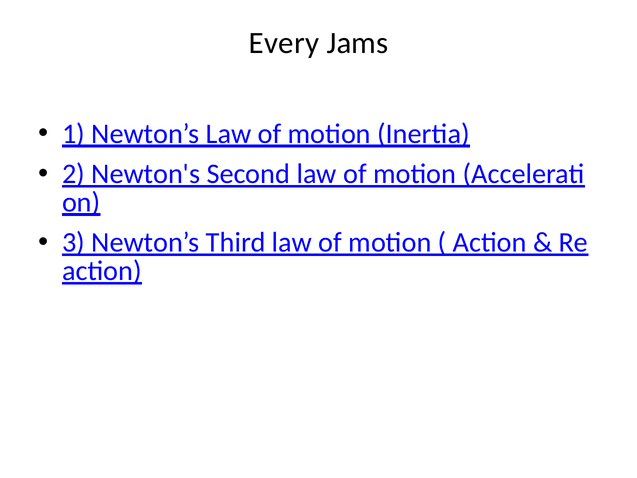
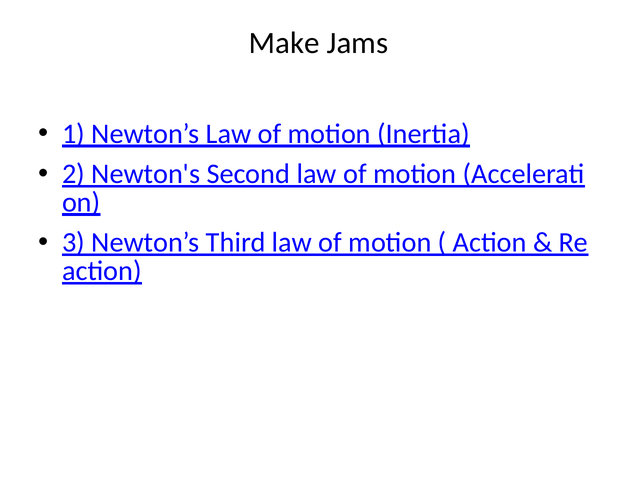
Every: Every -> Make (284, 43)
